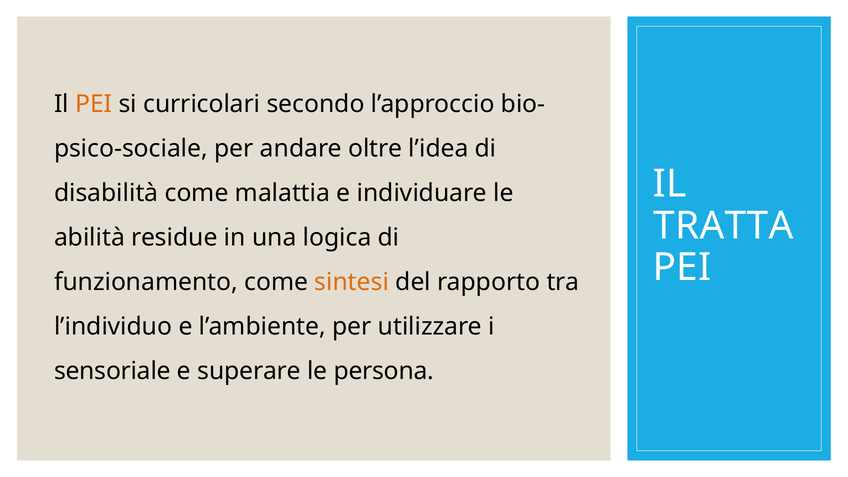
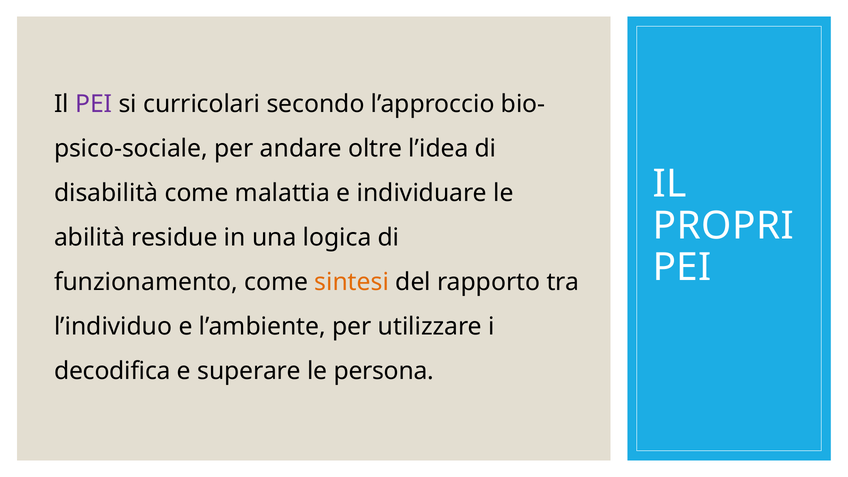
PEI colour: orange -> purple (94, 104)
TRATTA: TRATTA -> PROPRI (723, 226)
sensoriale: sensoriale -> decodifica (112, 371)
